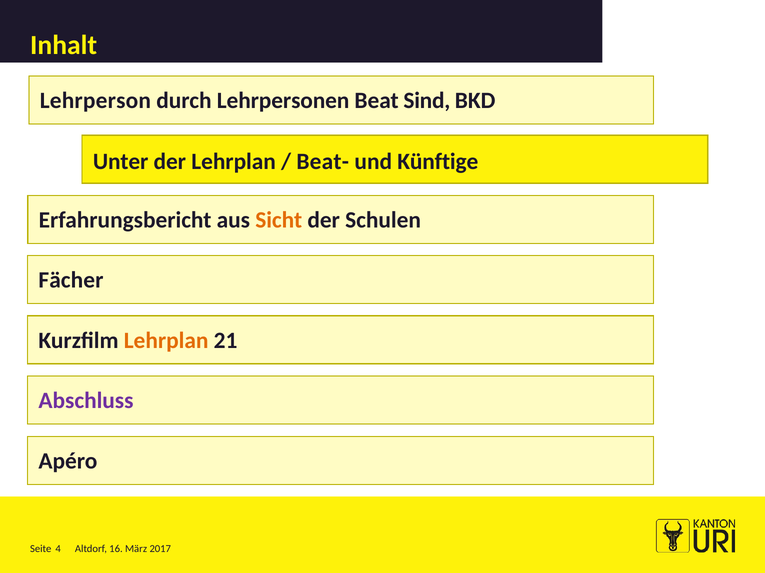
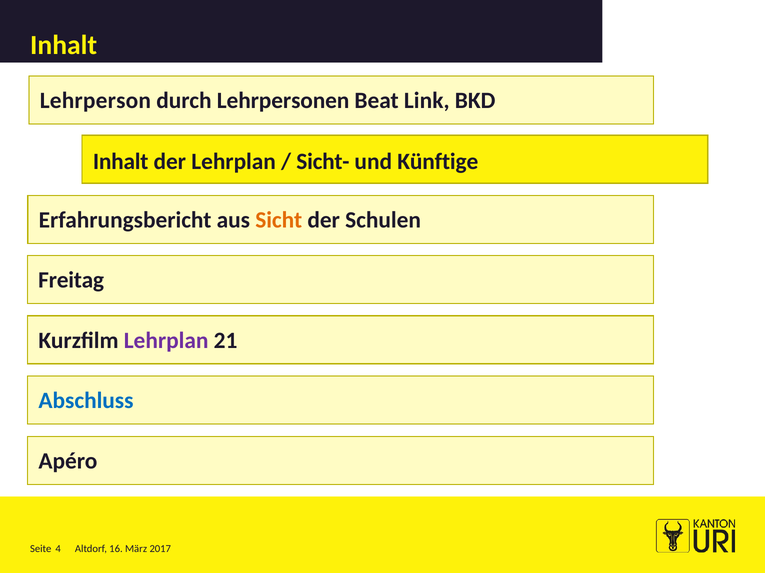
Sind: Sind -> Link (427, 101)
Unter: Unter -> Inhalt (121, 162)
Beat-: Beat- -> Sicht- (323, 162)
Fächer: Fächer -> Freitag (71, 281)
Lehrplan colour: orange -> purple (166, 341)
Abschluss colour: purple -> blue (86, 401)
